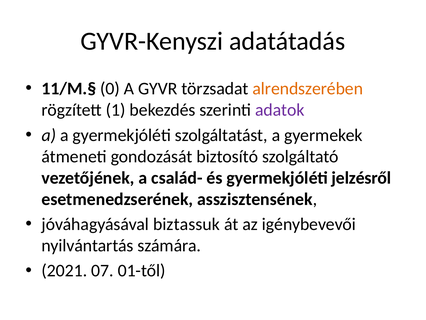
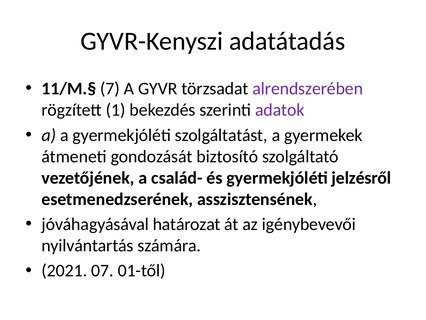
0: 0 -> 7 (110, 89)
alrendszerében colour: orange -> purple (308, 89)
biztassuk: biztassuk -> határozat (187, 224)
